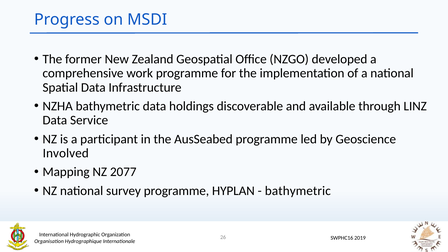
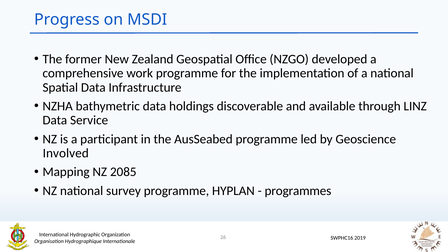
2077: 2077 -> 2085 (123, 172)
bathymetric: bathymetric -> programmes (298, 191)
